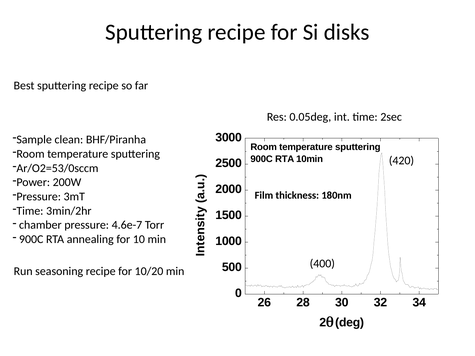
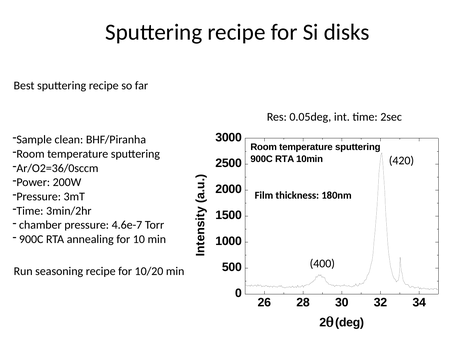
Ar/O2=53/0sccm: Ar/O2=53/0sccm -> Ar/O2=36/0sccm (57, 168)
